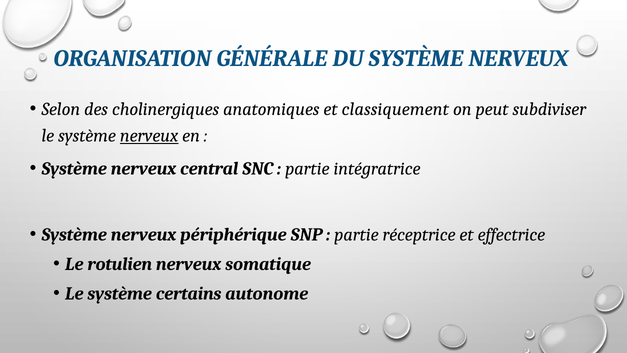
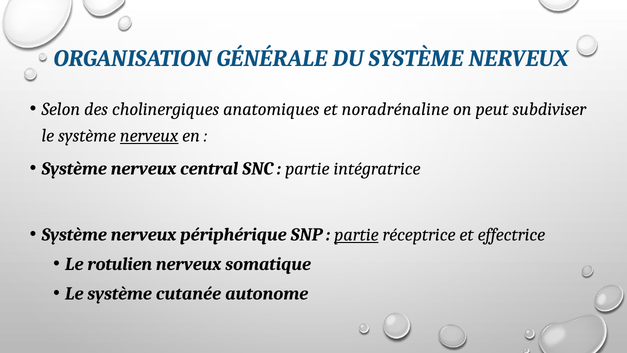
classiquement: classiquement -> noradrénaline (395, 109)
partie underline: none -> present (356, 234)
certains: certains -> cutanée (189, 294)
